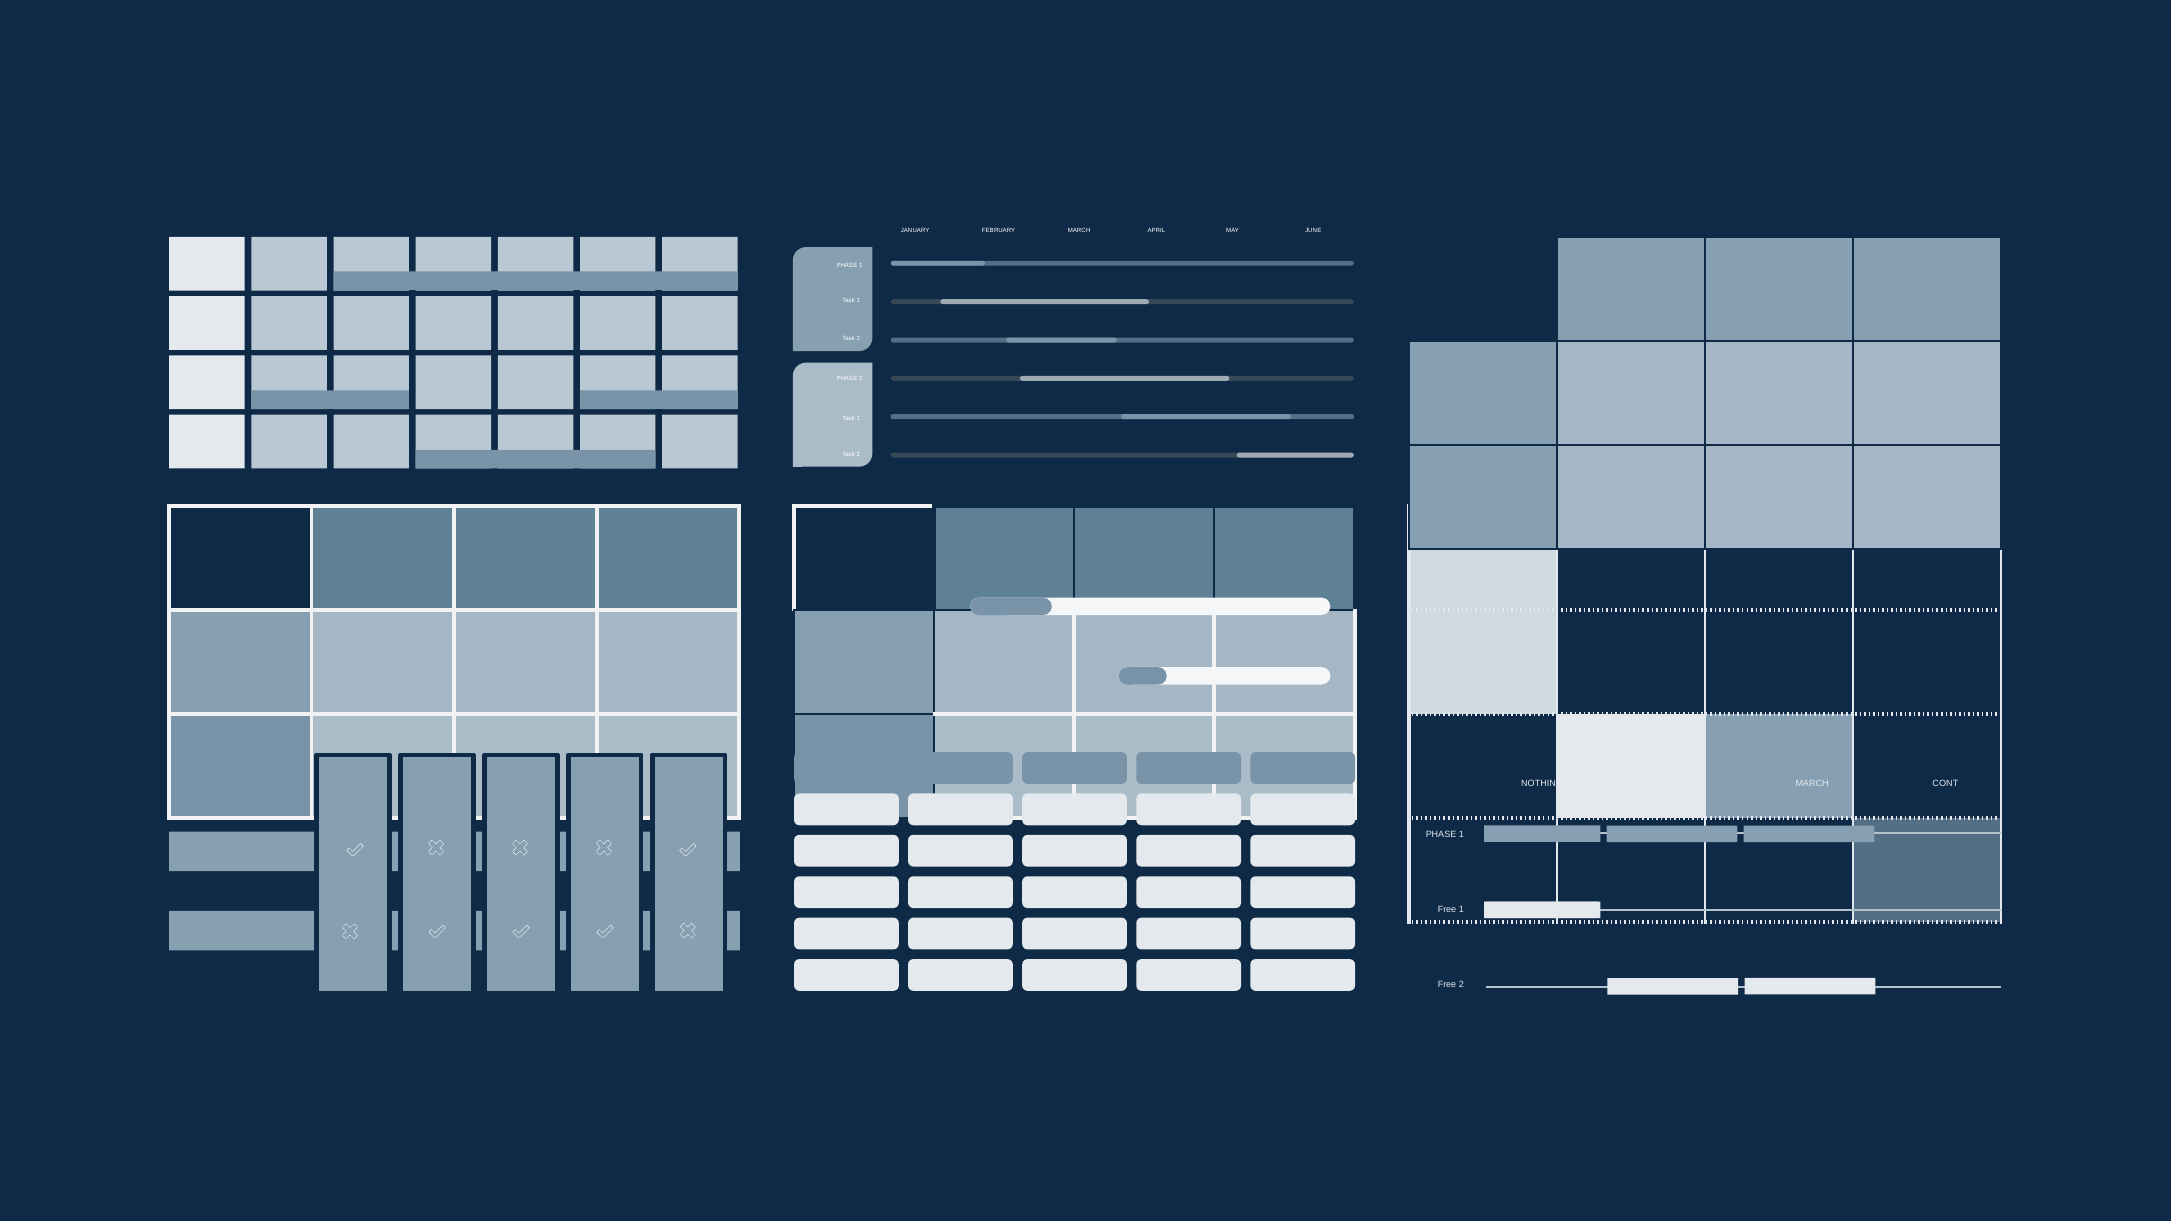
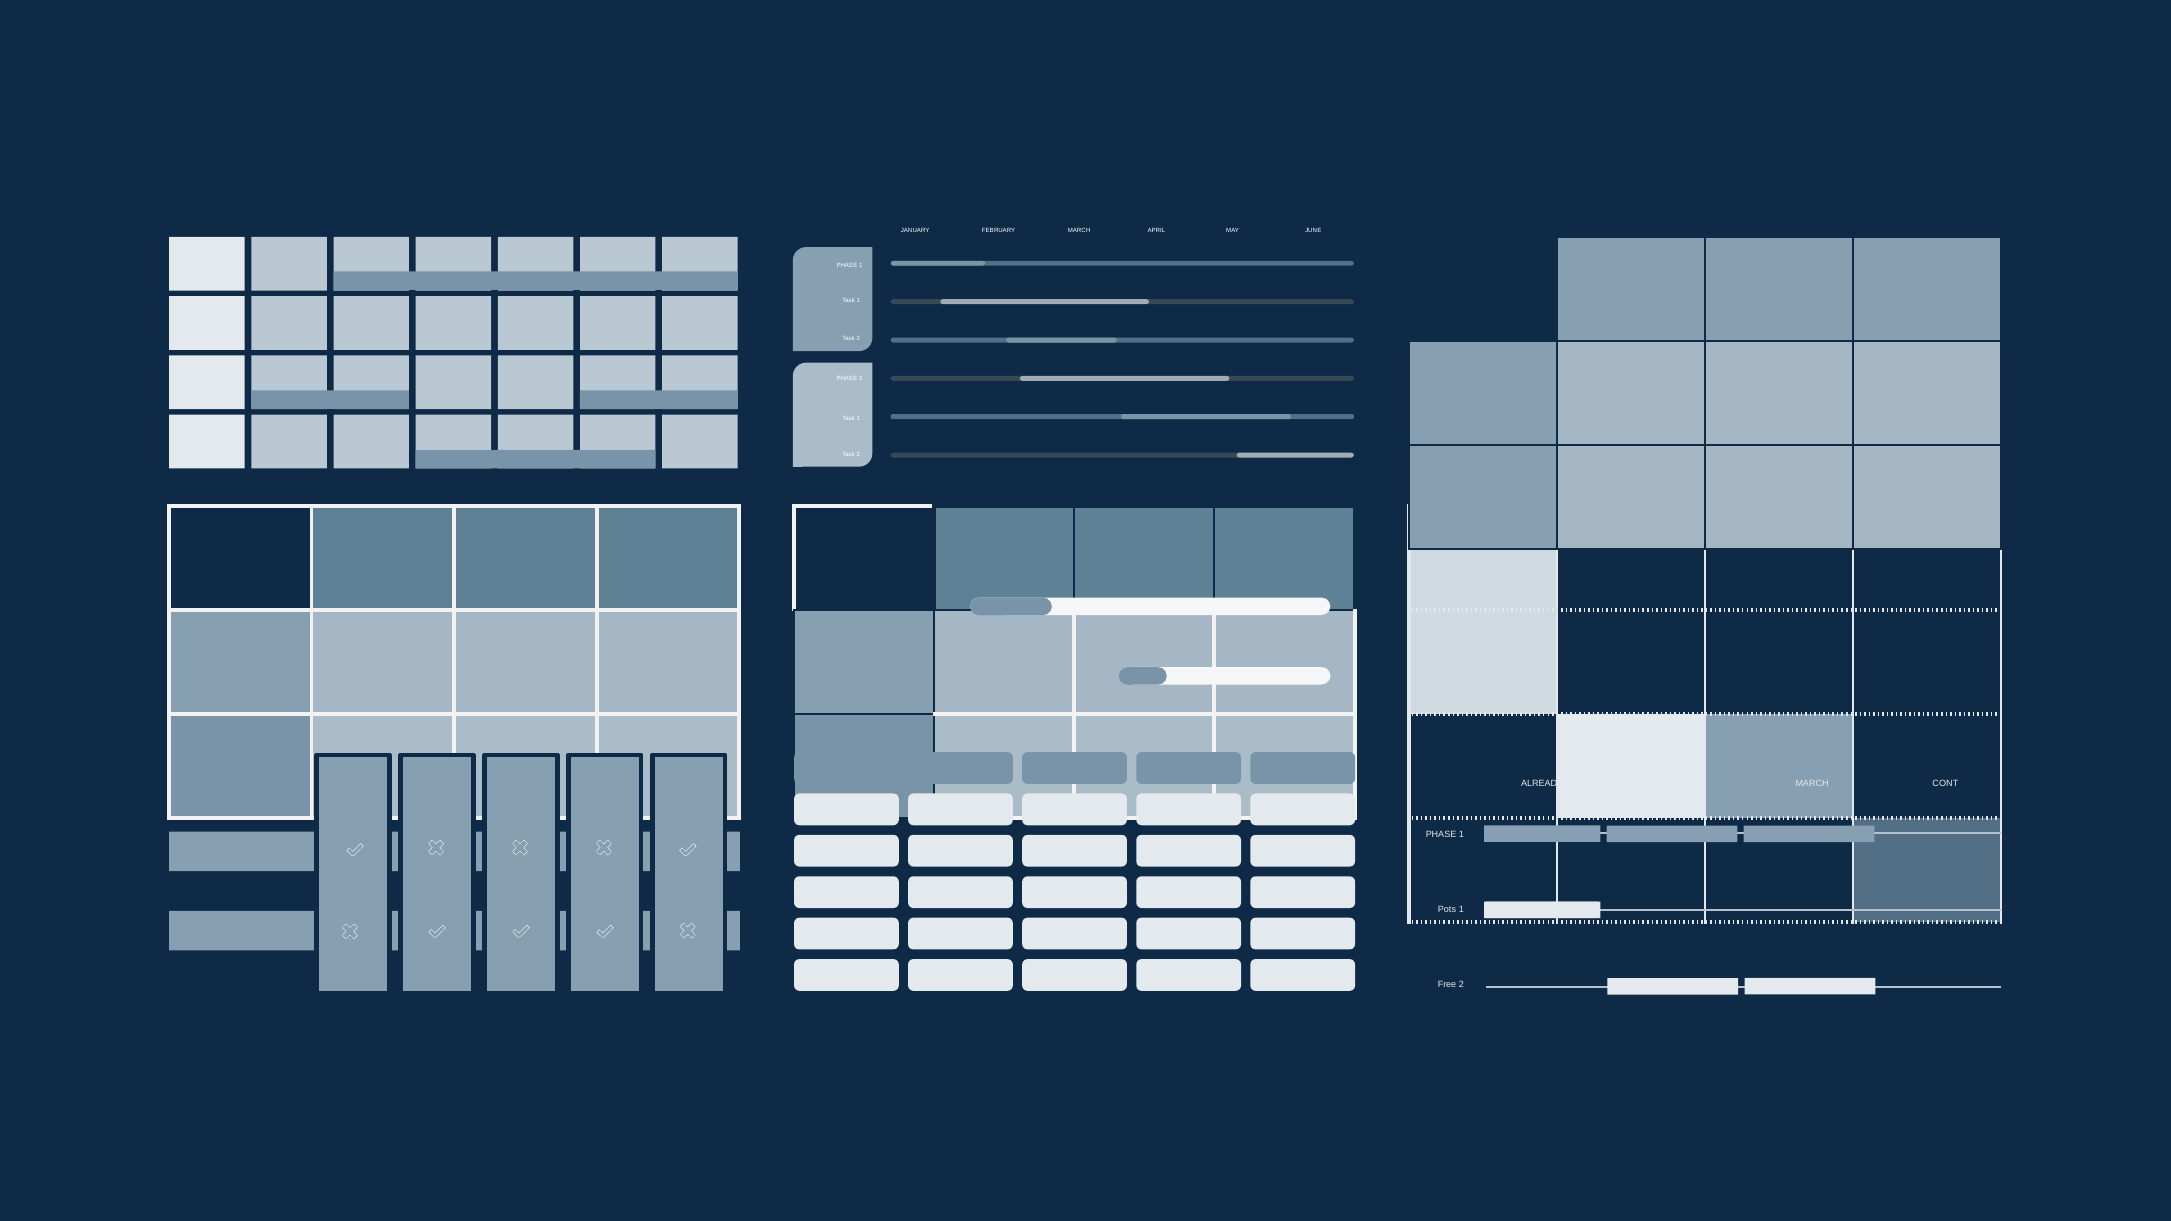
NOTHING: NOTHING -> ALREADY (1542, 784)
Free: Free -> Pots (1447, 909)
